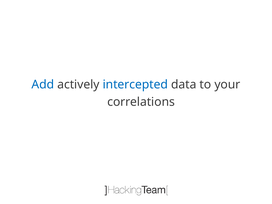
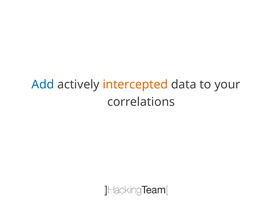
intercepted colour: blue -> orange (135, 85)
